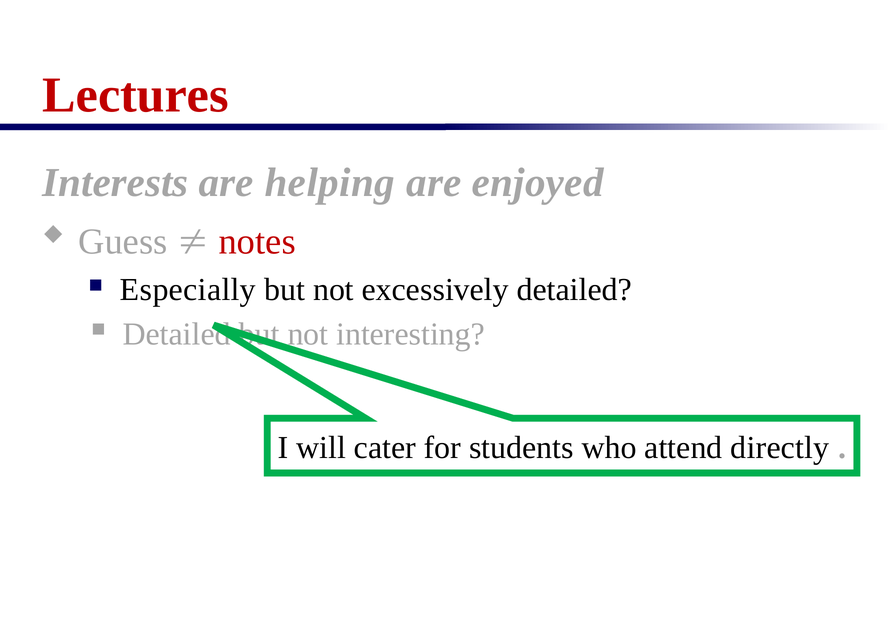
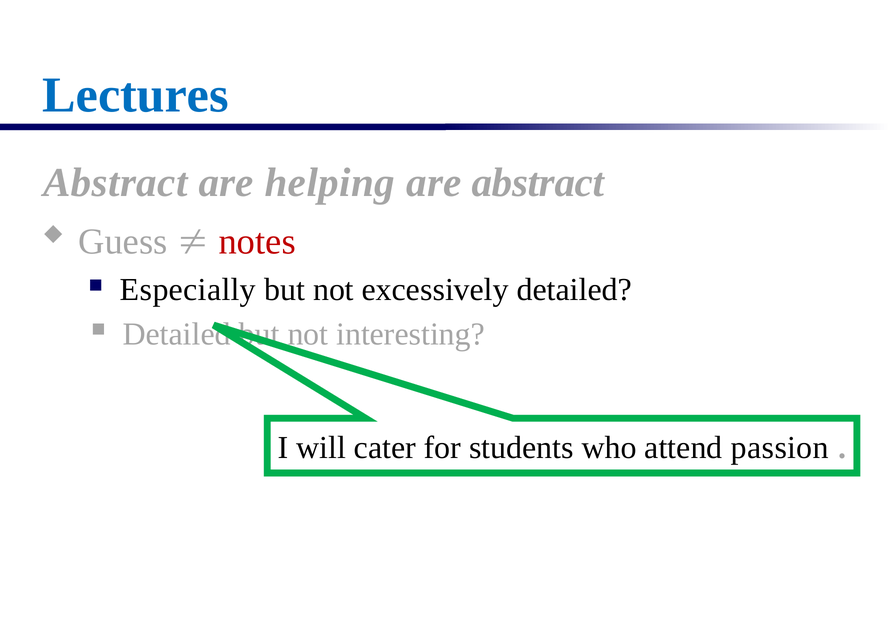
Lectures colour: red -> blue (136, 95)
Interests: Interests -> Abstract (115, 183)
are enjoyed: enjoyed -> abstract (538, 183)
directly: directly -> passion (780, 448)
